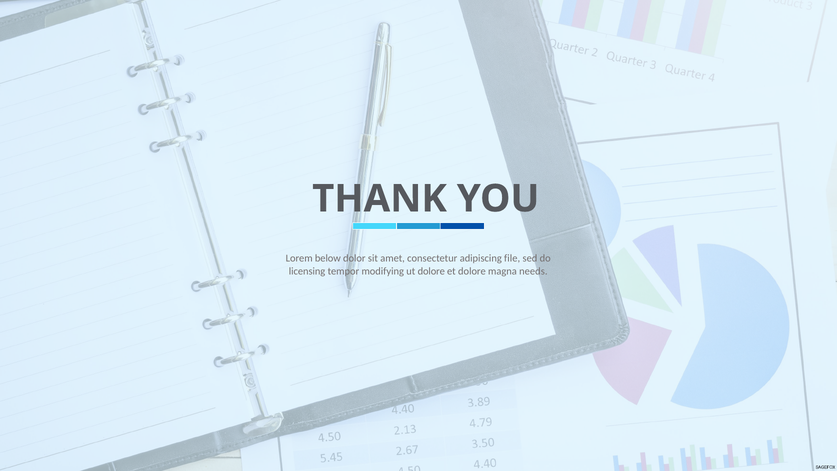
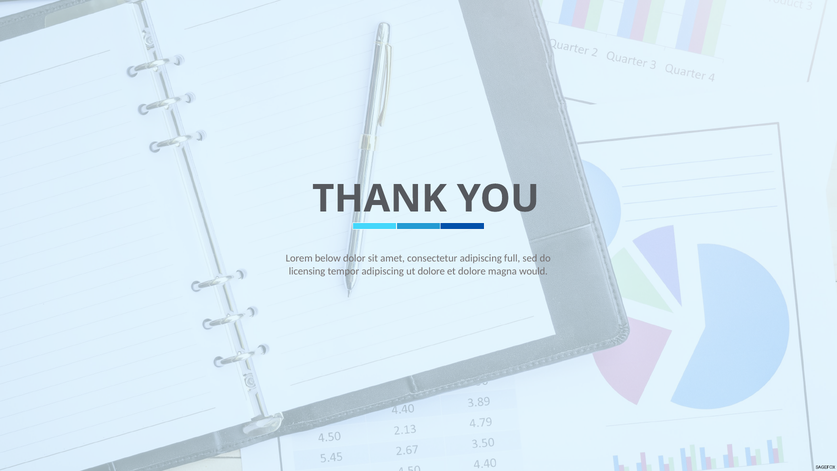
file: file -> full (512, 258)
tempor modifying: modifying -> adipiscing (383, 271)
needs: needs -> would (533, 271)
